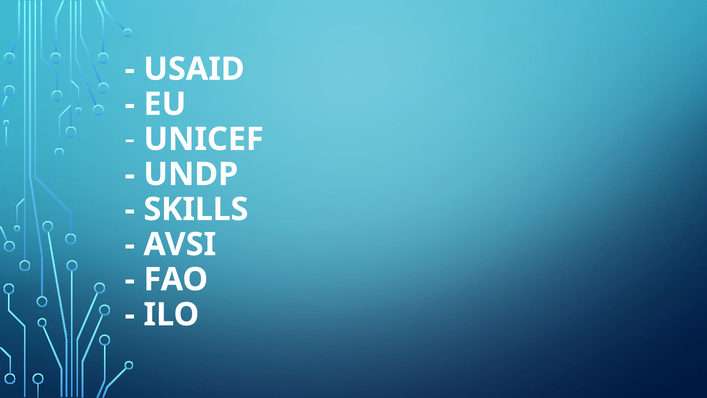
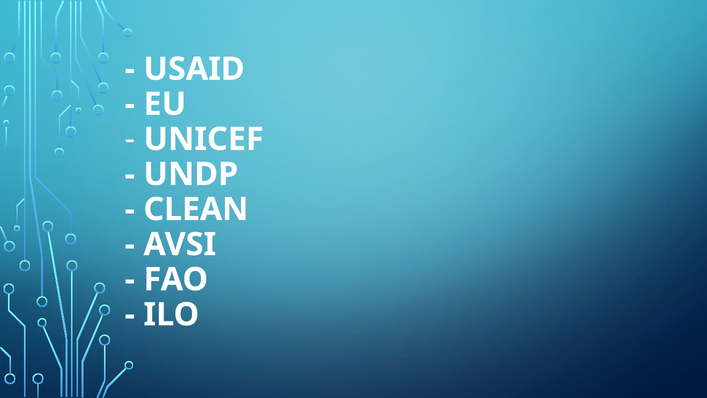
SKILLS: SKILLS -> CLEAN (196, 209)
